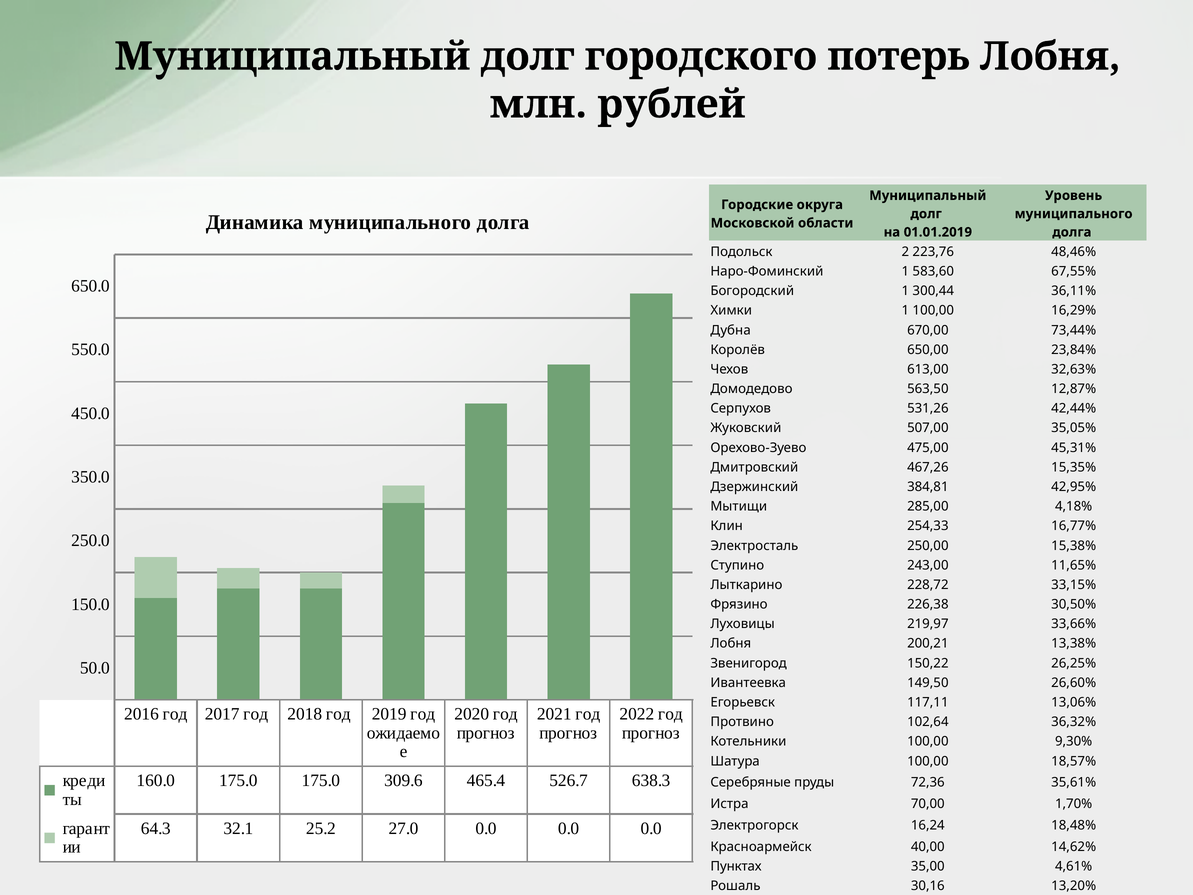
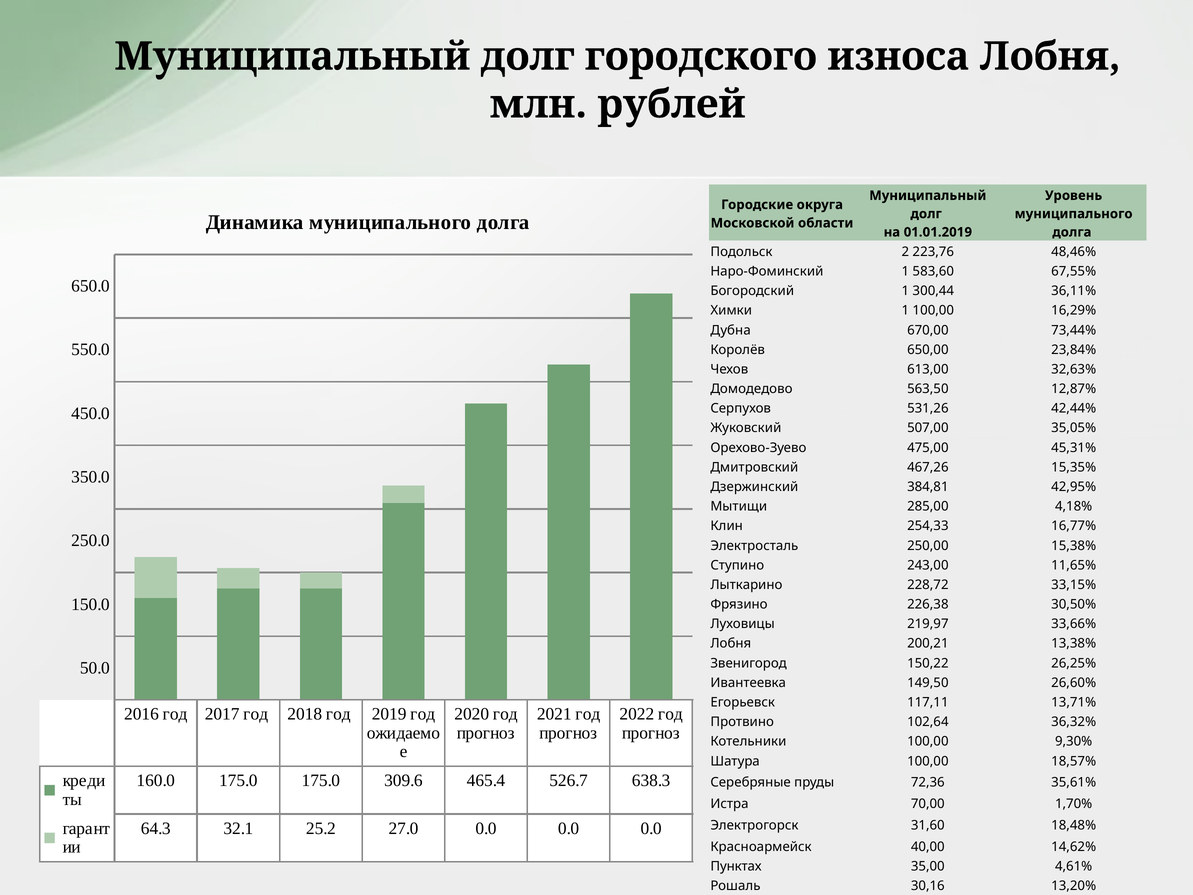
потерь: потерь -> износа (899, 57)
13,06%: 13,06% -> 13,71% (1074, 702)
16,24: 16,24 -> 31,60 (928, 825)
